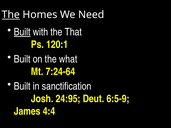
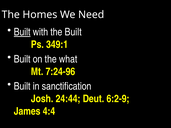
The underline: present -> none (11, 15)
the That: That -> Built (73, 32)
120:1: 120:1 -> 349:1 (57, 45)
7:24-64: 7:24-64 -> 7:24-96 (60, 72)
24:95: 24:95 -> 24:44 (68, 99)
6:5-9: 6:5-9 -> 6:2-9 (118, 99)
